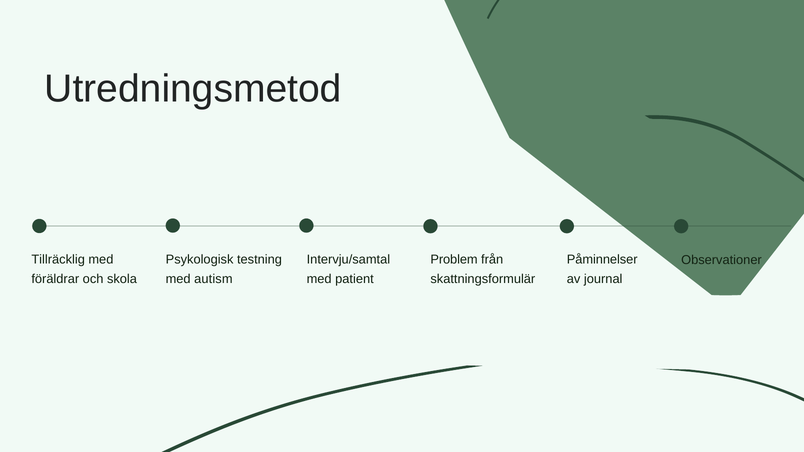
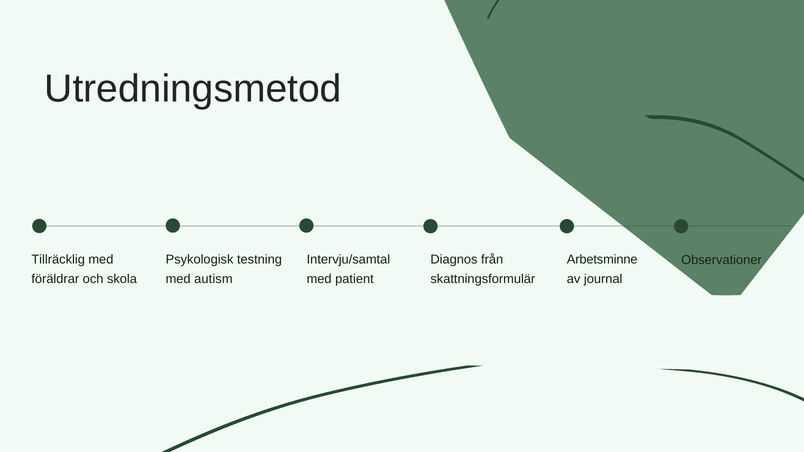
Problem: Problem -> Diagnos (454, 260)
Påminnelser: Påminnelser -> Arbetsminne (602, 260)
